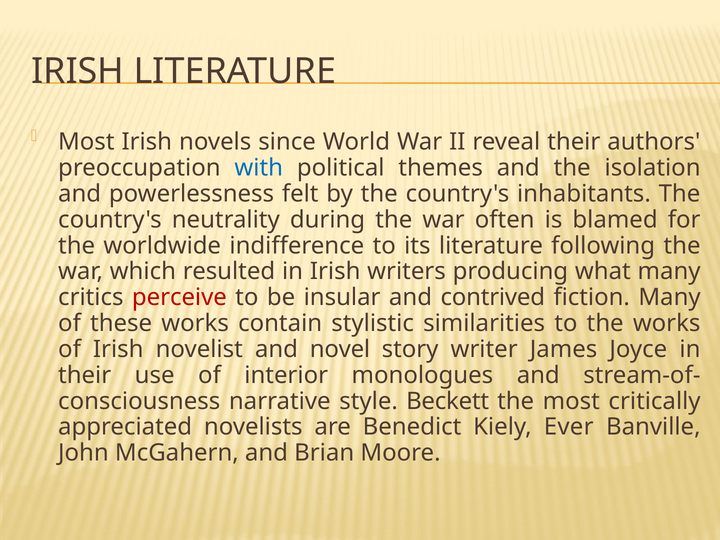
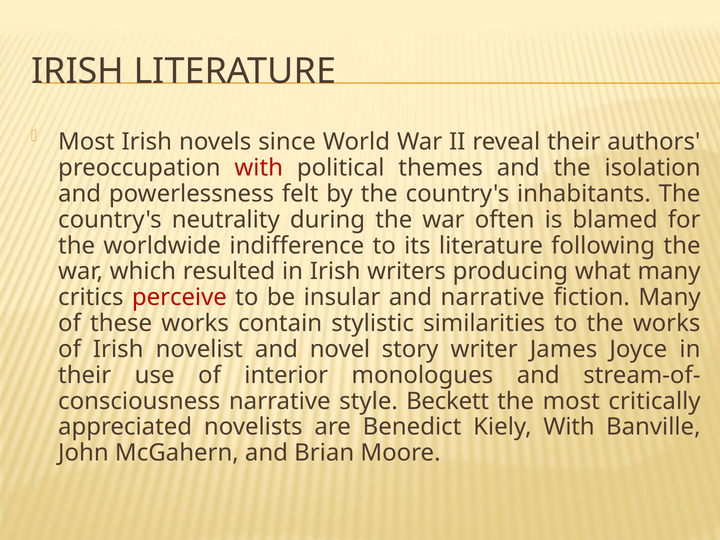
with colour: blue -> red (259, 168)
and contrived: contrived -> narrative (493, 297)
Kiely Ever: Ever -> With (569, 427)
